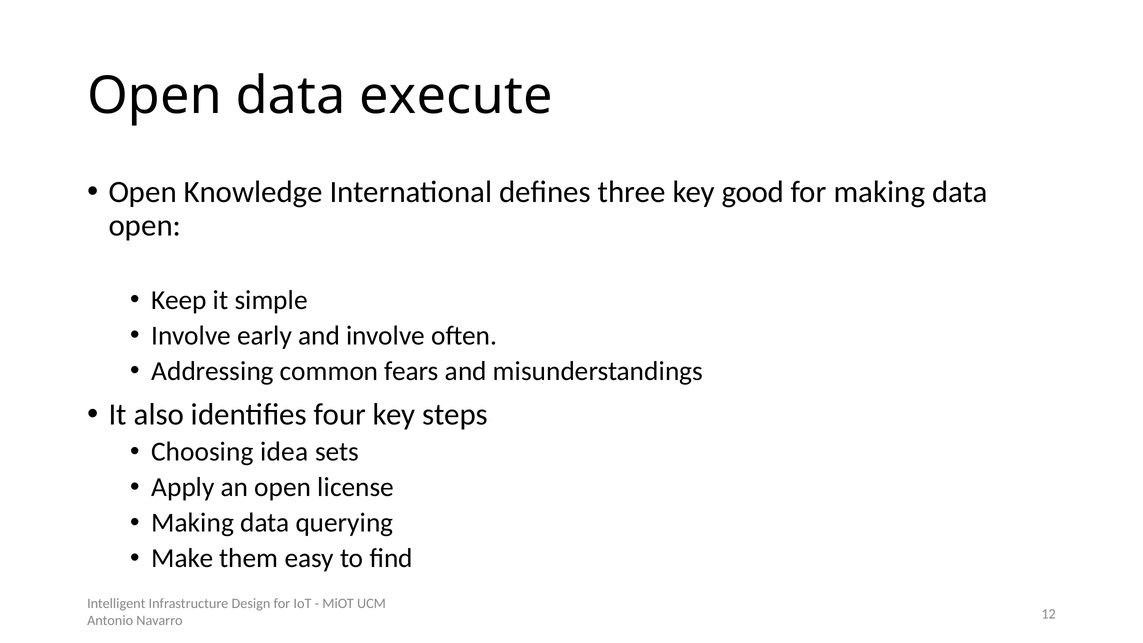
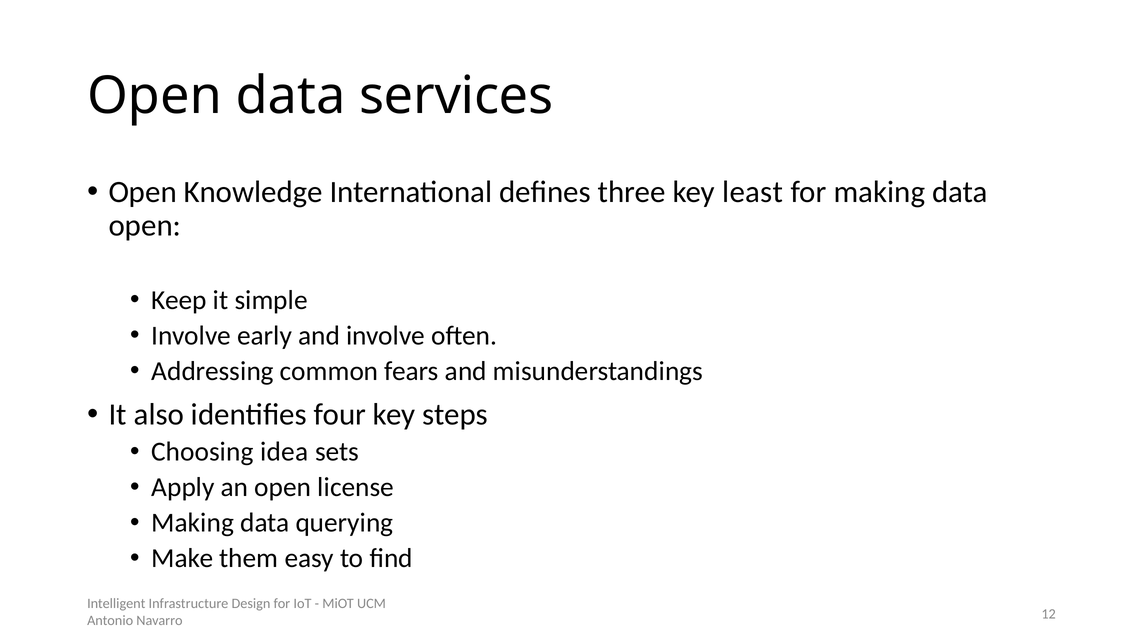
execute: execute -> services (456, 96)
good: good -> least (753, 192)
